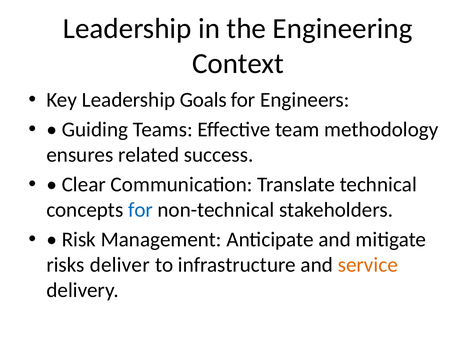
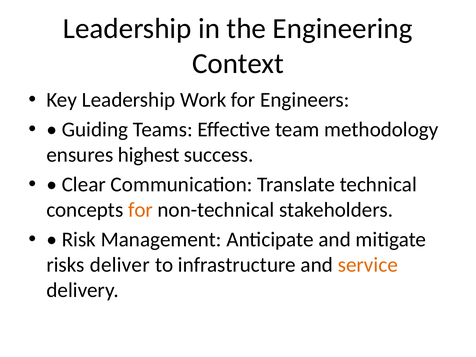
Goals: Goals -> Work (203, 100)
related: related -> highest (149, 155)
for colour: blue -> orange (140, 210)
